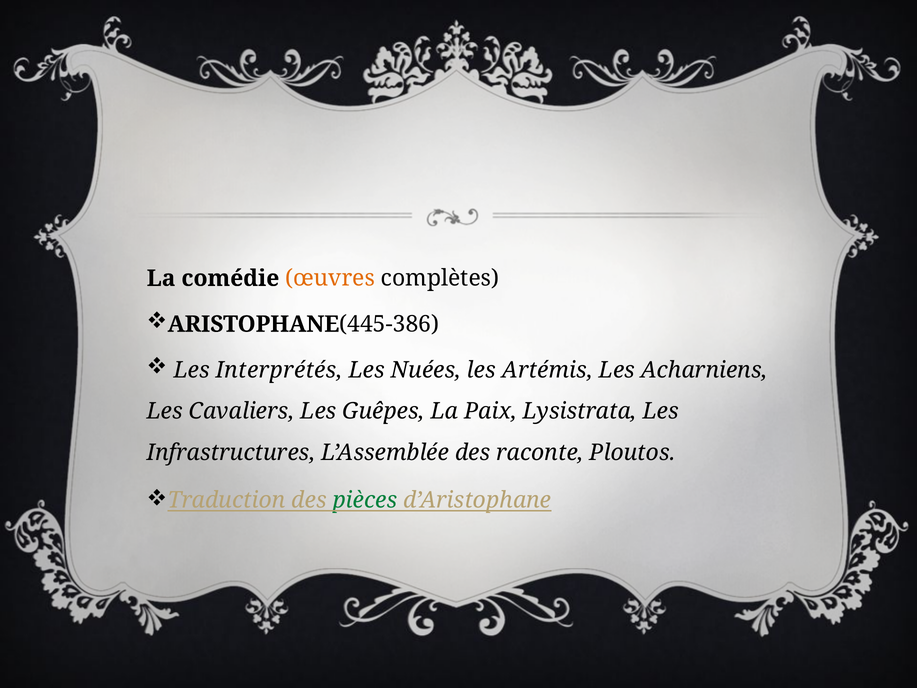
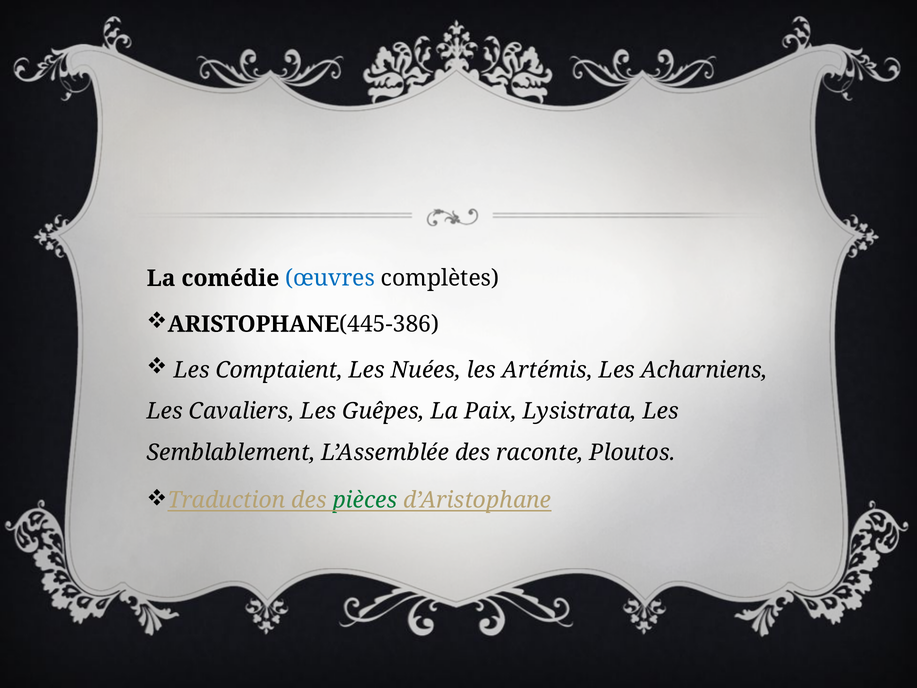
œuvres colour: orange -> blue (330, 278)
Interprétés: Interprétés -> Comptaient (279, 370)
Infrastructures: Infrastructures -> Semblablement (231, 452)
